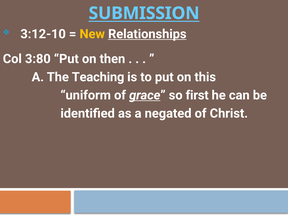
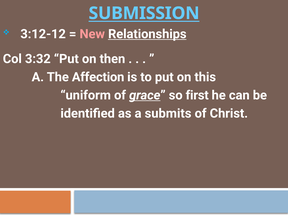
3:12-10: 3:12-10 -> 3:12-12 (43, 34)
New colour: yellow -> pink (92, 34)
3:80: 3:80 -> 3:32 (38, 59)
Teaching: Teaching -> Affection (98, 77)
negated: negated -> submits (168, 113)
